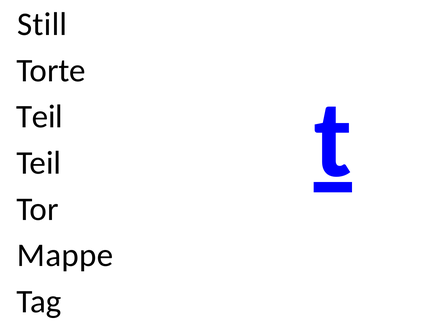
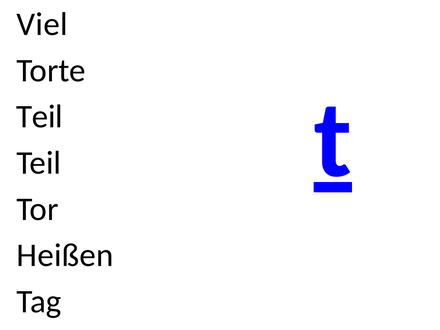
Still: Still -> Viel (42, 24)
Mappe: Mappe -> Heißen (65, 255)
